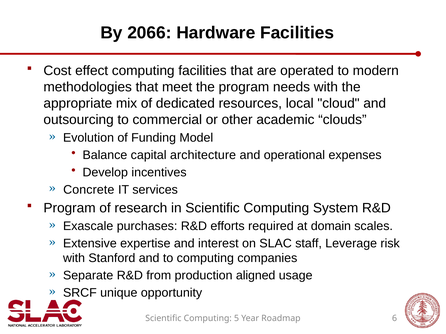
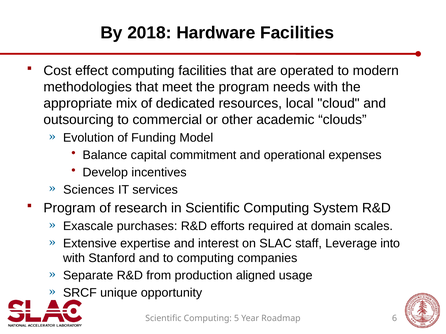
2066: 2066 -> 2018 (149, 33)
architecture: architecture -> commitment (203, 155)
Concrete: Concrete -> Sciences (89, 190)
risk: risk -> into (390, 244)
